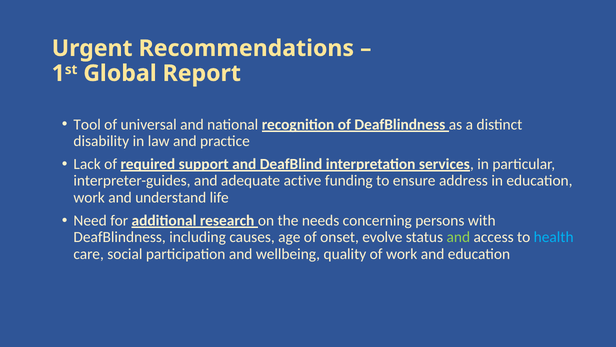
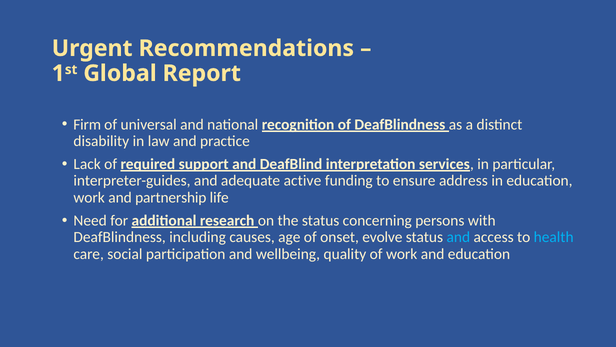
Tool: Tool -> Firm (87, 124)
understand: understand -> partnership (171, 197)
the needs: needs -> status (321, 220)
and colour: light green -> light blue (458, 237)
